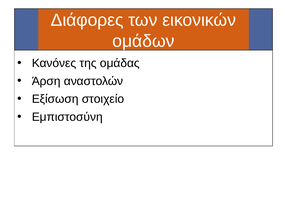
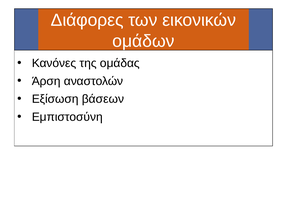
στοιχείο: στοιχείο -> βάσεων (103, 99)
